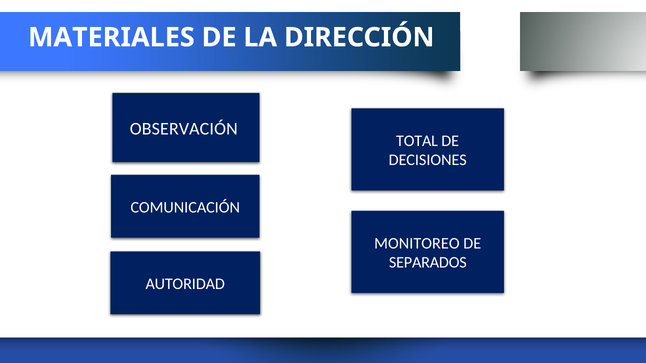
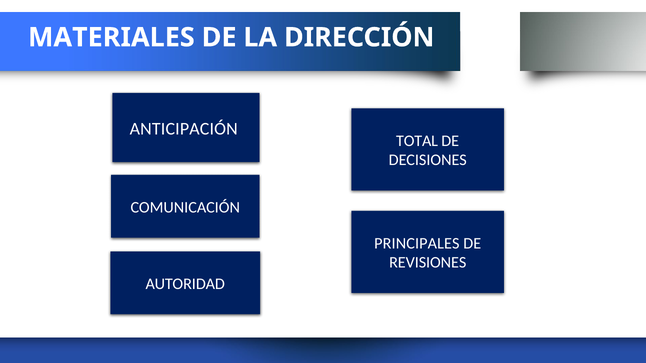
OBSERVACIÓN: OBSERVACIÓN -> ANTICIPACIÓN (184, 129)
MONITOREO: MONITOREO -> PRINCIPALES (417, 244)
SEPARADOS: SEPARADOS -> REVISIONES (428, 263)
